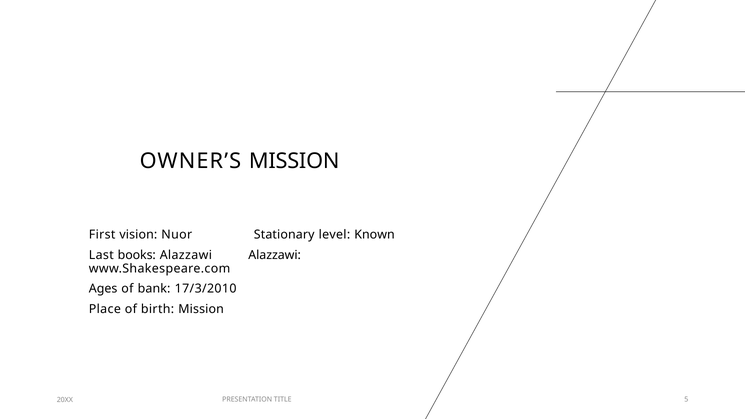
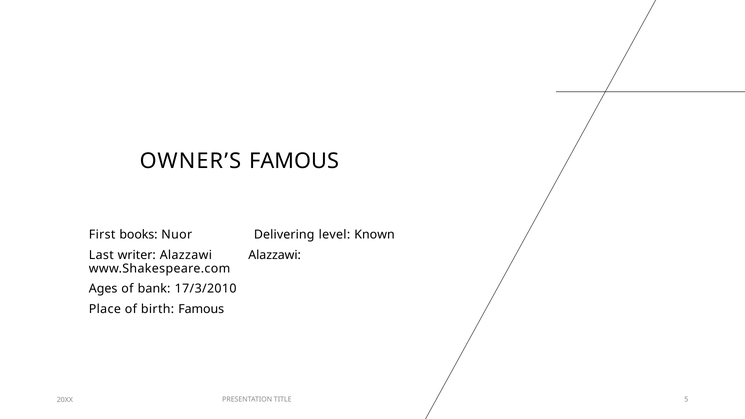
OWNER’S MISSION: MISSION -> FAMOUS (294, 161)
vision: vision -> books (138, 235)
Stationary: Stationary -> Delivering (284, 235)
books: books -> writer (137, 255)
birth Mission: Mission -> Famous (201, 309)
